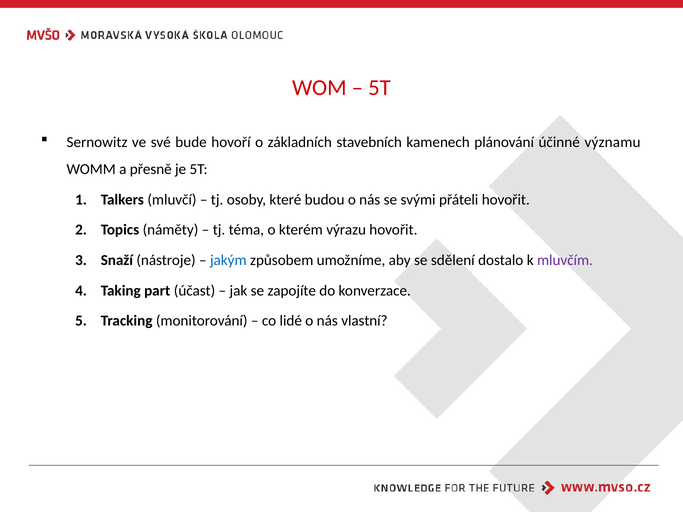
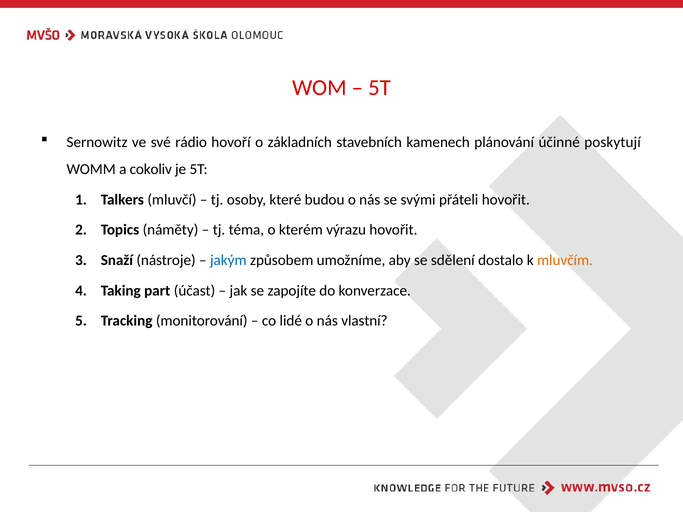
bude: bude -> rádio (191, 142)
významu: významu -> poskytují (613, 142)
přesně: přesně -> cokoliv (151, 169)
mluvčím colour: purple -> orange (565, 260)
